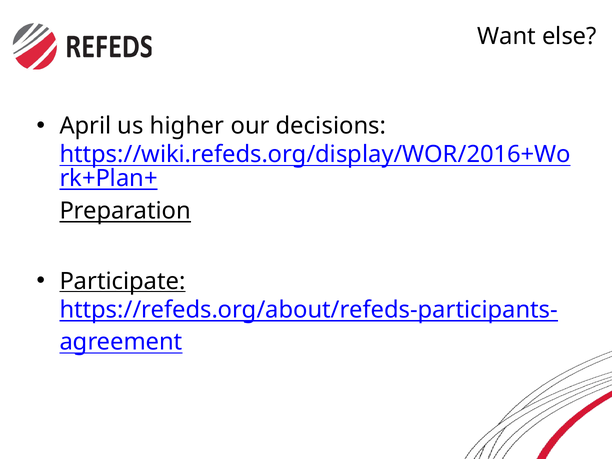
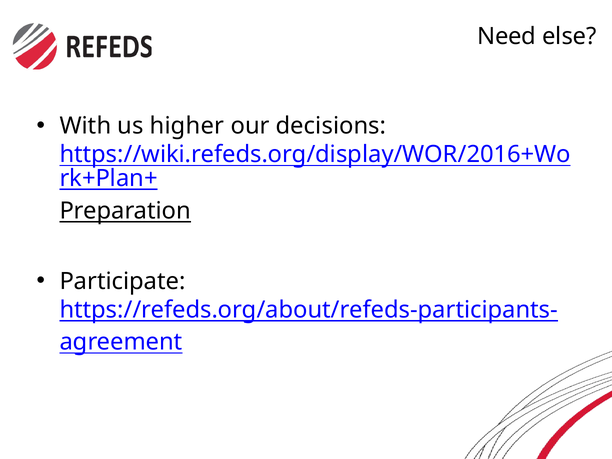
Want: Want -> Need (507, 37)
April: April -> With (85, 126)
Participate underline: present -> none (123, 281)
